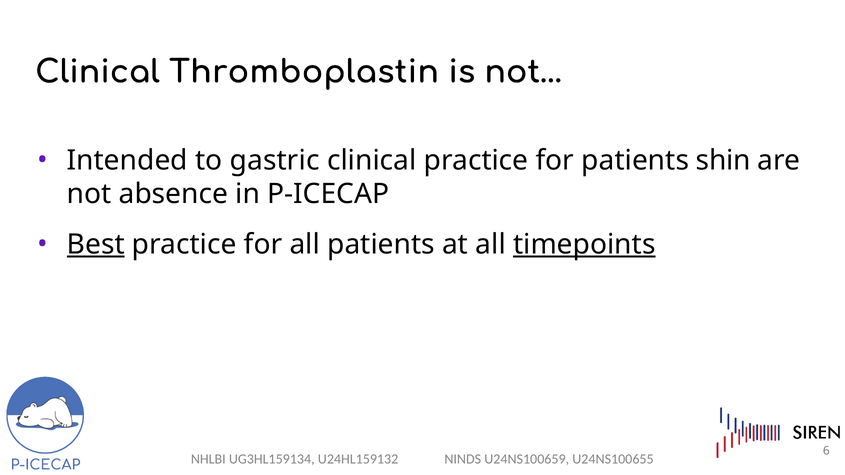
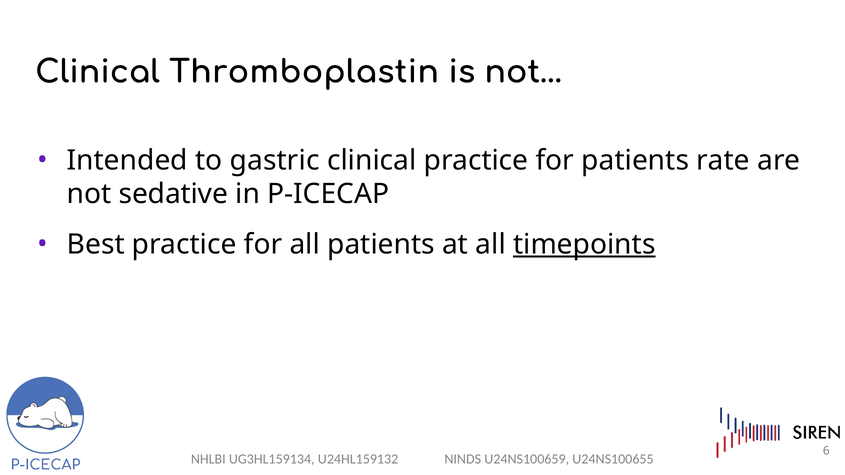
shin: shin -> rate (723, 160)
absence: absence -> sedative (173, 194)
Best underline: present -> none (96, 245)
